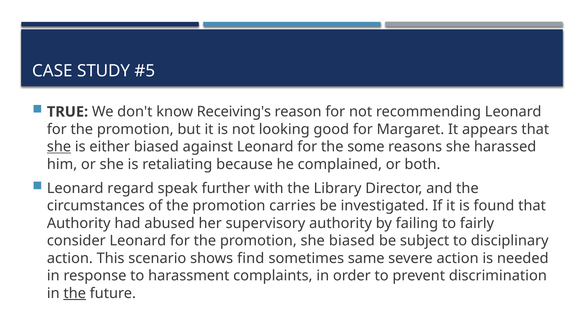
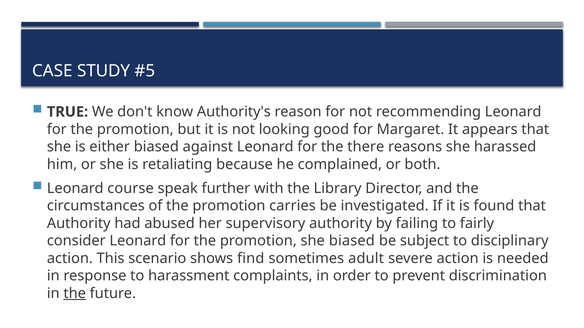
Receiving's: Receiving's -> Authority's (234, 112)
she underline: present -> none (59, 147)
some: some -> there (366, 147)
regard: regard -> course (131, 189)
same: same -> adult (366, 259)
